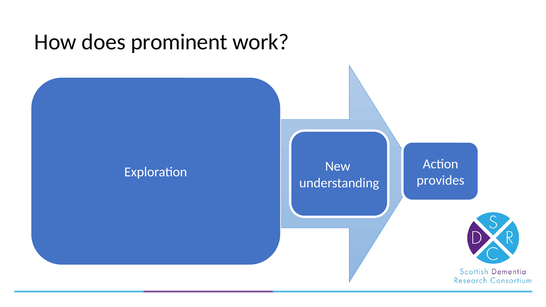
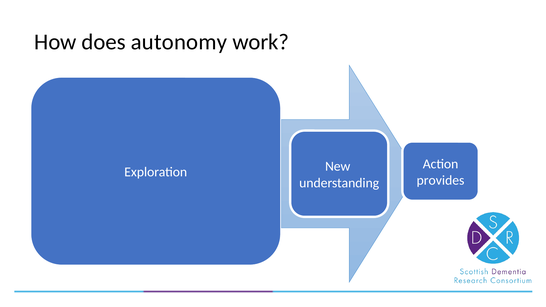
prominent: prominent -> autonomy (179, 42)
